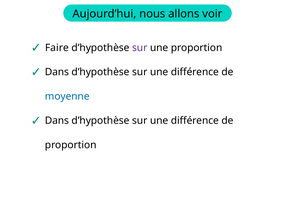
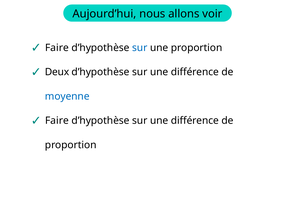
sur colour: purple -> blue (140, 48)
Dans: Dans -> Deux (57, 72)
Dans: Dans -> Faire (57, 121)
